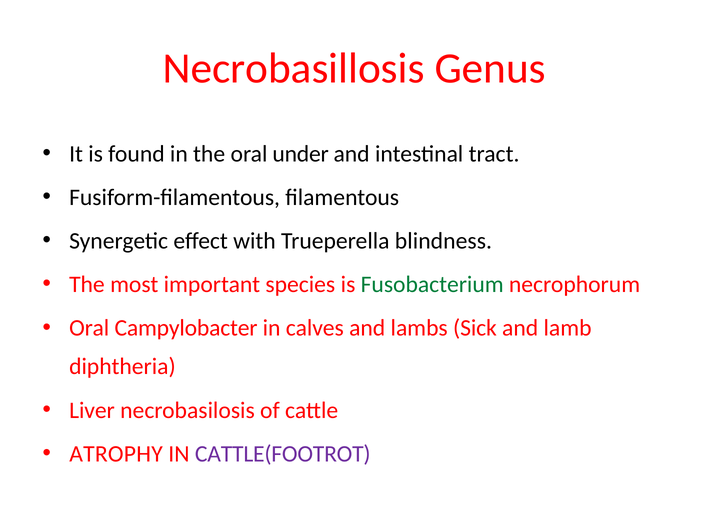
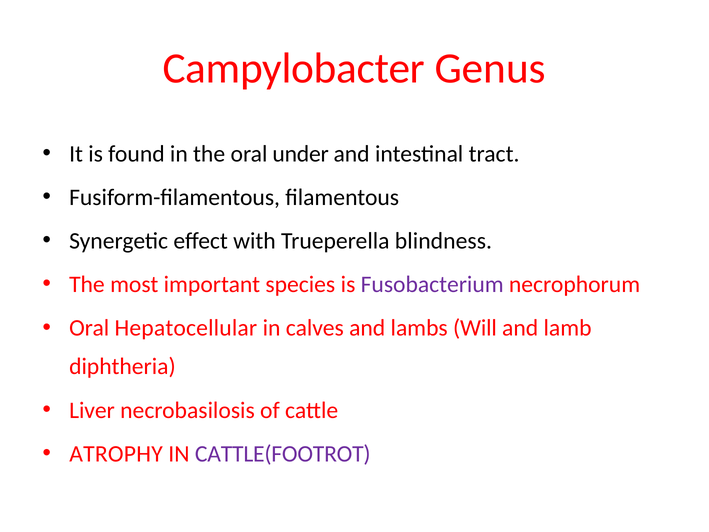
Necrobasillosis: Necrobasillosis -> Campylobacter (294, 69)
Fusobacterium colour: green -> purple (432, 284)
Campylobacter: Campylobacter -> Hepatocellular (186, 328)
Sick: Sick -> Will (475, 328)
